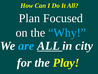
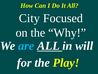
Plan: Plan -> City (29, 18)
Why colour: light blue -> white (67, 32)
city: city -> will (84, 46)
